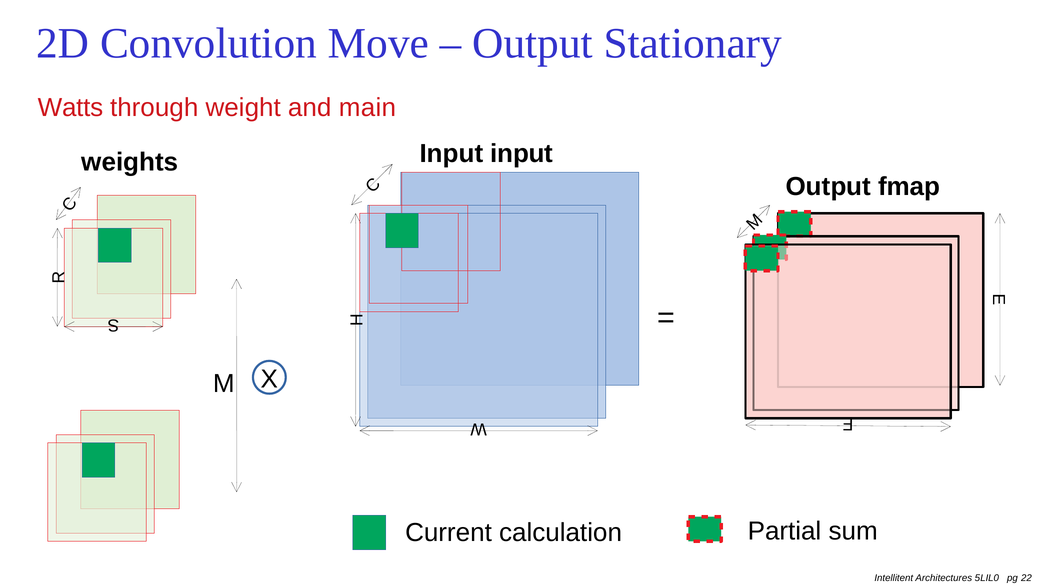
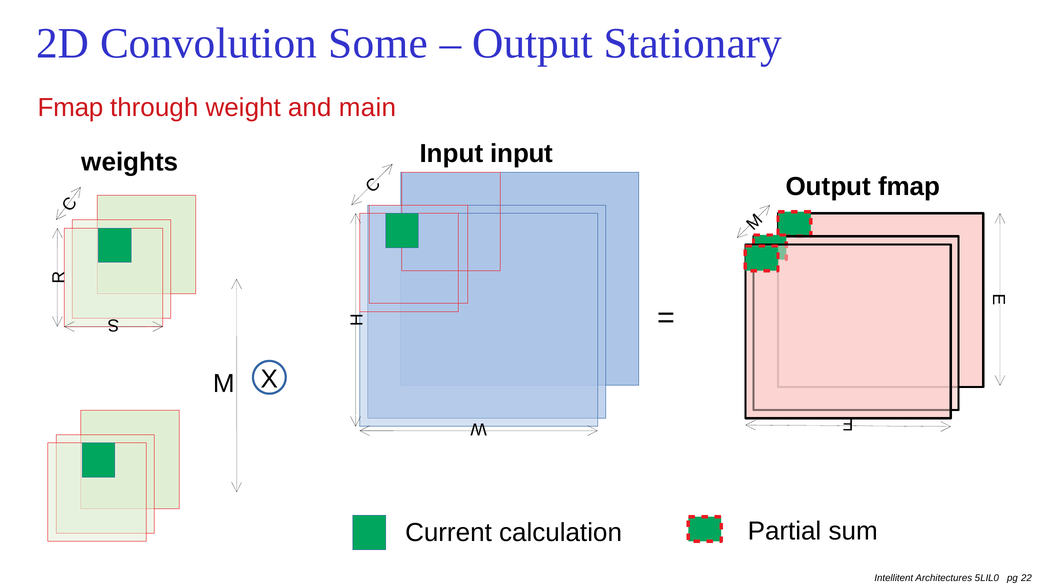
Move: Move -> Some (378, 43)
Watts: Watts -> Fmap (70, 108)
